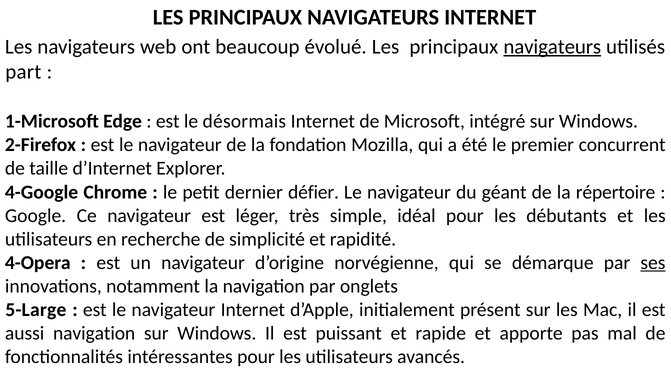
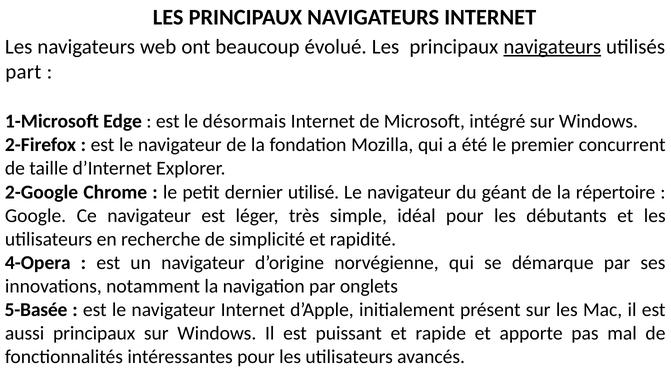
4-Google: 4-Google -> 2-Google (42, 192)
défier: défier -> utilisé (314, 192)
ses underline: present -> none (653, 262)
5-Large: 5-Large -> 5-Basée (36, 309)
aussi navigation: navigation -> principaux (94, 333)
